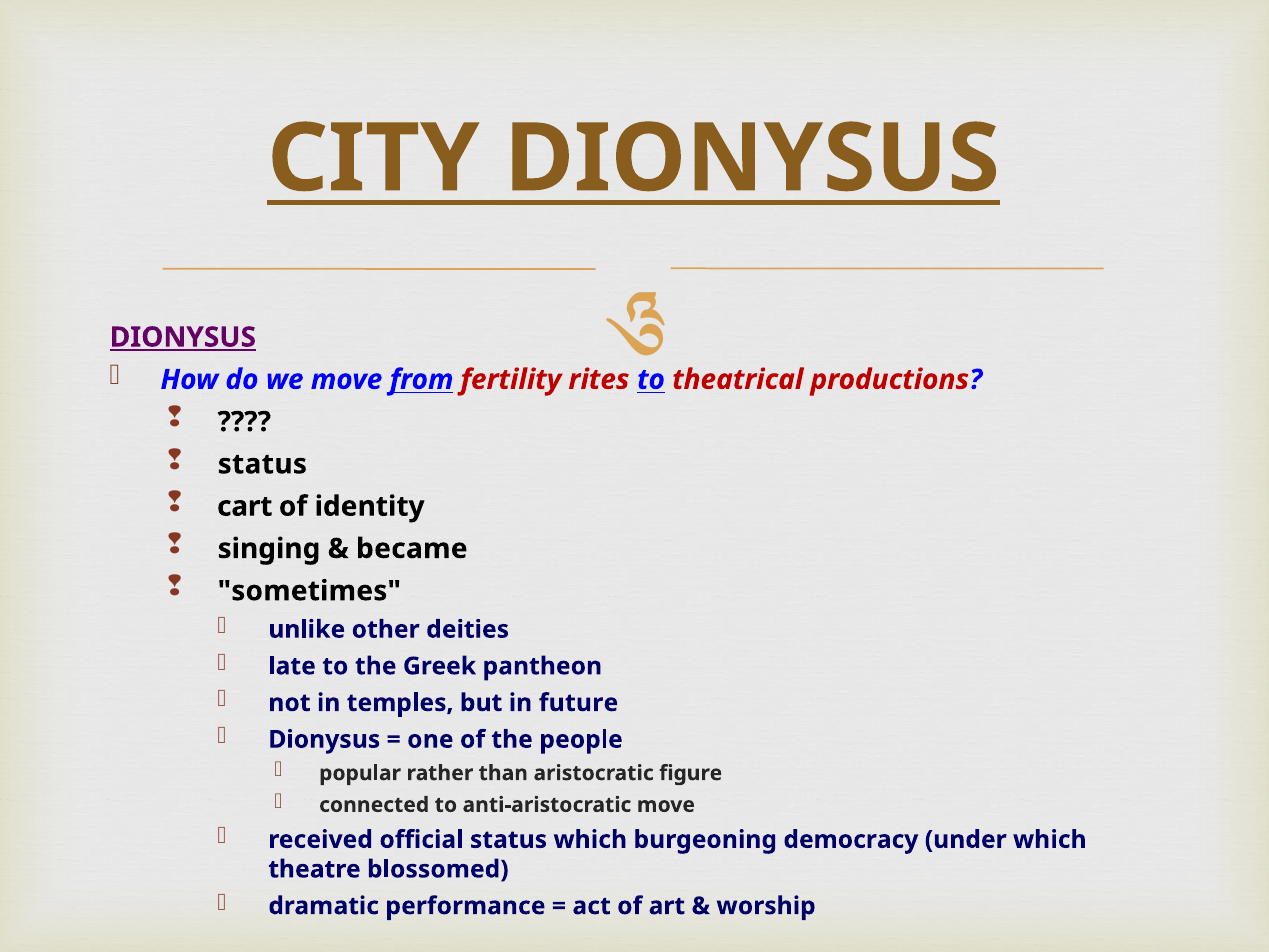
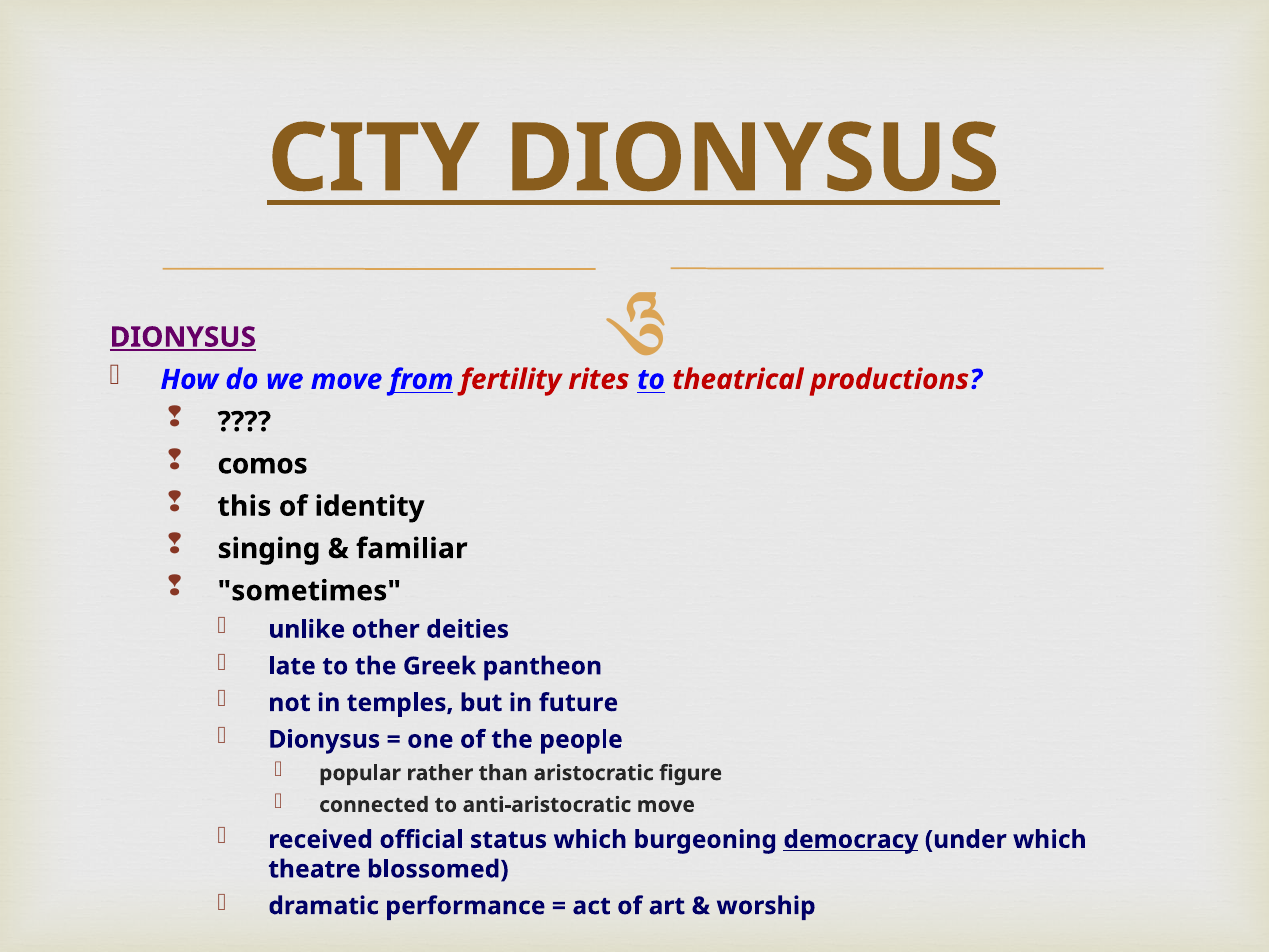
status: status -> comos (263, 464)
cart: cart -> this (244, 506)
became: became -> familiar (412, 549)
democracy underline: none -> present (851, 839)
